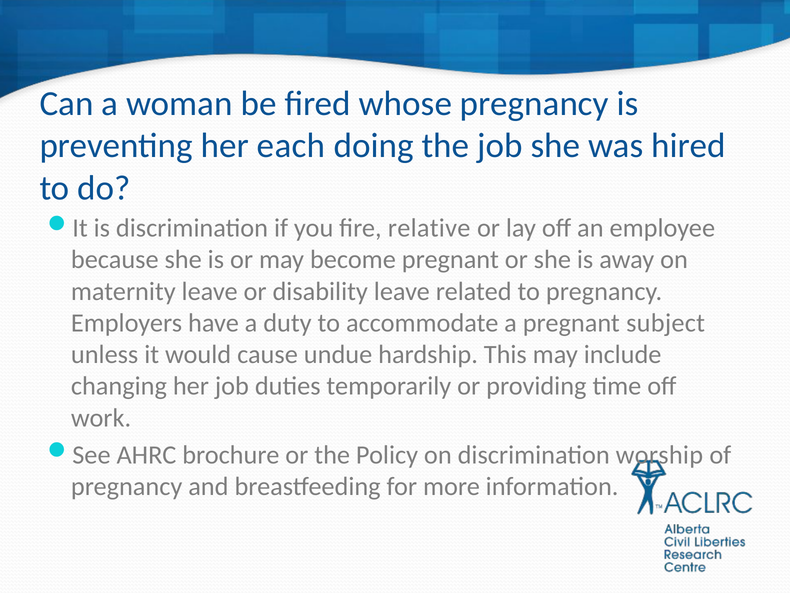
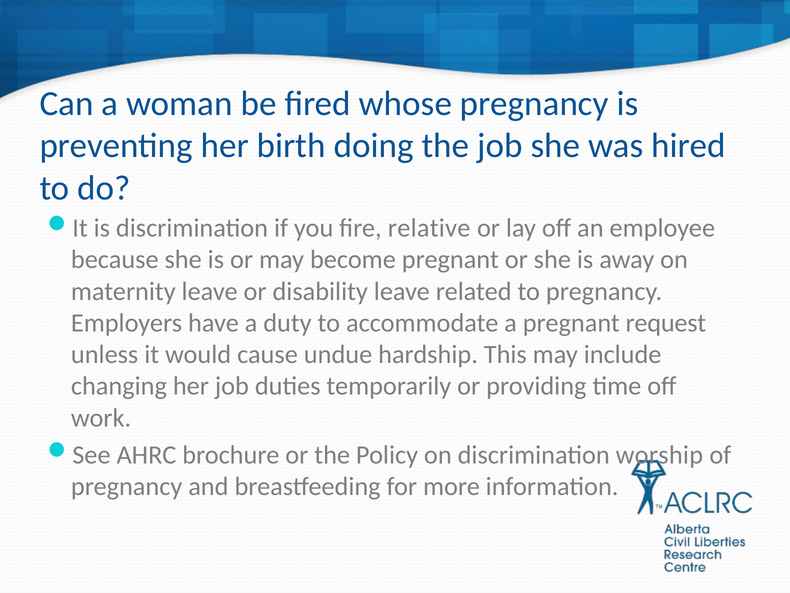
each: each -> birth (291, 146)
subject: subject -> request (666, 323)
